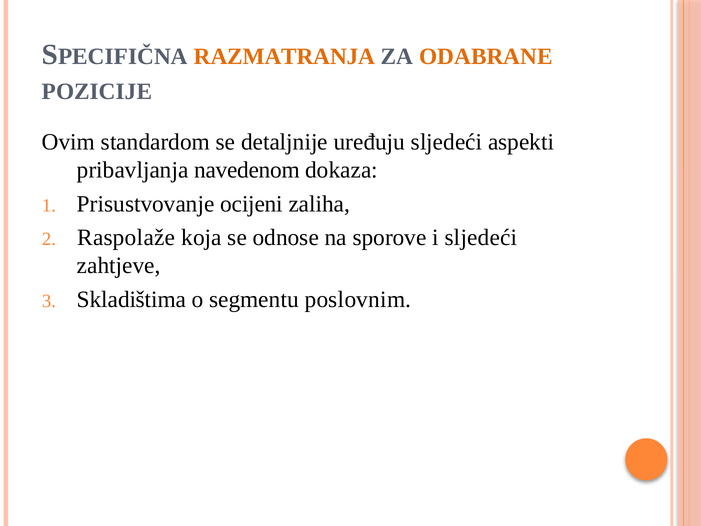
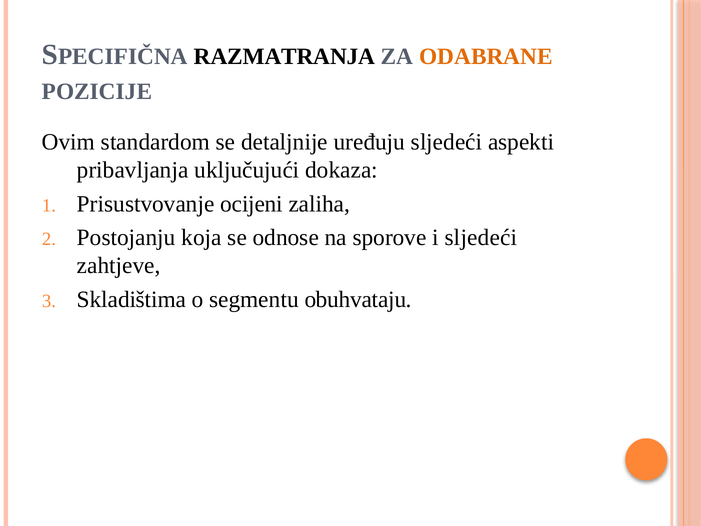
RAZMATRANJA colour: orange -> black (285, 57)
navedenom: navedenom -> uključujući (247, 170)
Raspolaže: Raspolaže -> Postojanju (126, 238)
poslovnim: poslovnim -> obuhvataju (358, 300)
